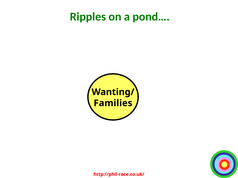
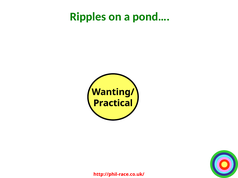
Families: Families -> Practical (113, 103)
